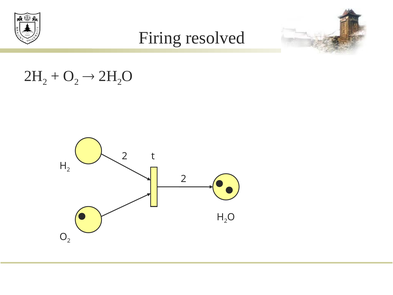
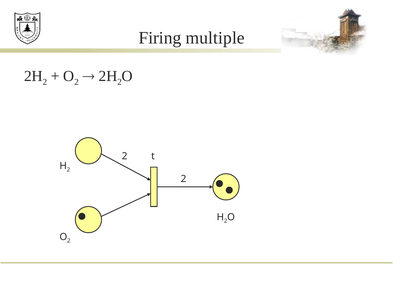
resolved: resolved -> multiple (215, 38)
